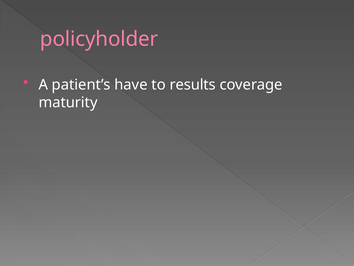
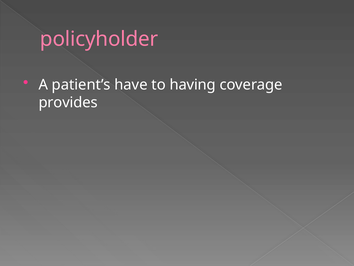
results: results -> having (193, 85)
maturity: maturity -> provides (68, 102)
